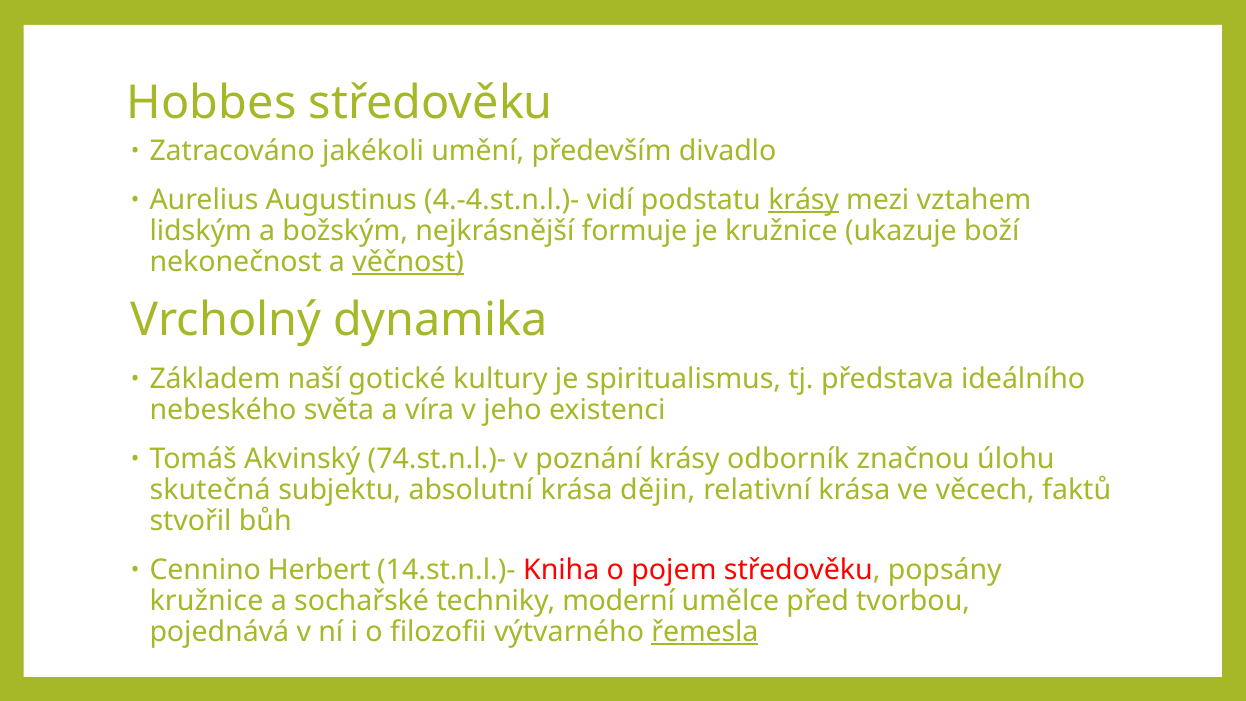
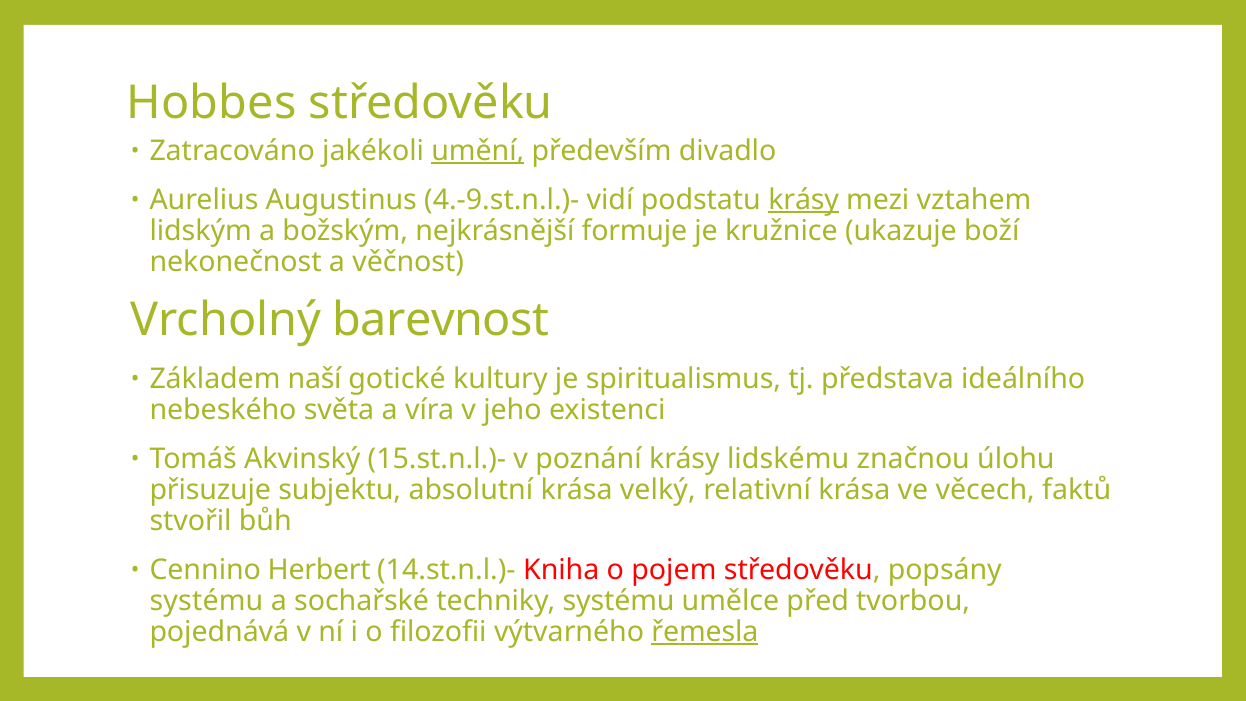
umění underline: none -> present (478, 151)
4.-4.st.n.l.)-: 4.-4.st.n.l.)- -> 4.-9.st.n.l.)- (502, 200)
věčnost underline: present -> none (408, 262)
dynamika: dynamika -> barevnost (441, 320)
74.st.n.l.)-: 74.st.n.l.)- -> 15.st.n.l.)- (437, 459)
odborník: odborník -> lidskému (788, 459)
skutečná: skutečná -> přisuzuje (210, 490)
dějin: dějin -> velký (658, 490)
kružnice: kružnice -> systému (206, 601)
techniky moderní: moderní -> systému (619, 601)
